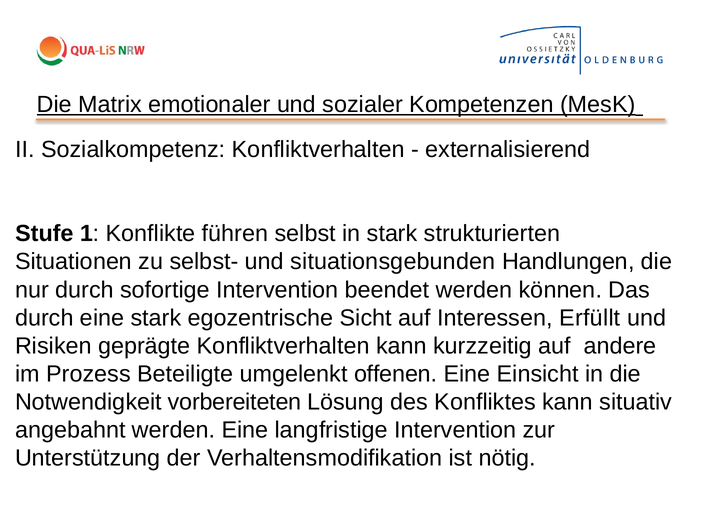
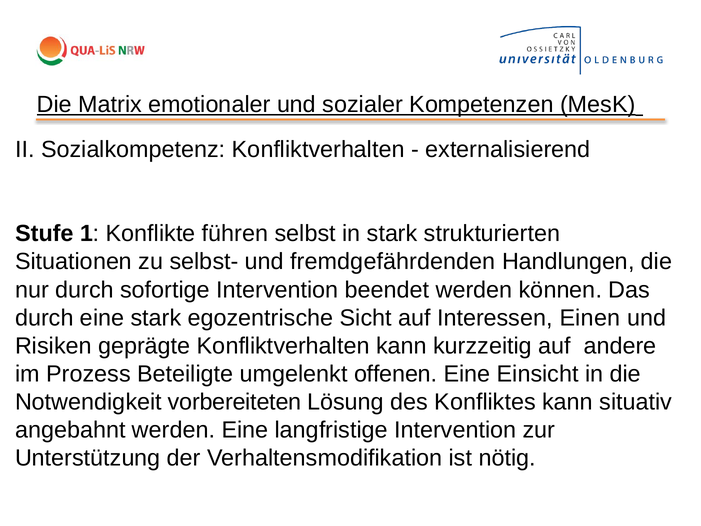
situationsgebunden: situationsgebunden -> fremdgefährdenden (393, 262)
Erfüllt: Erfüllt -> Einen (590, 318)
